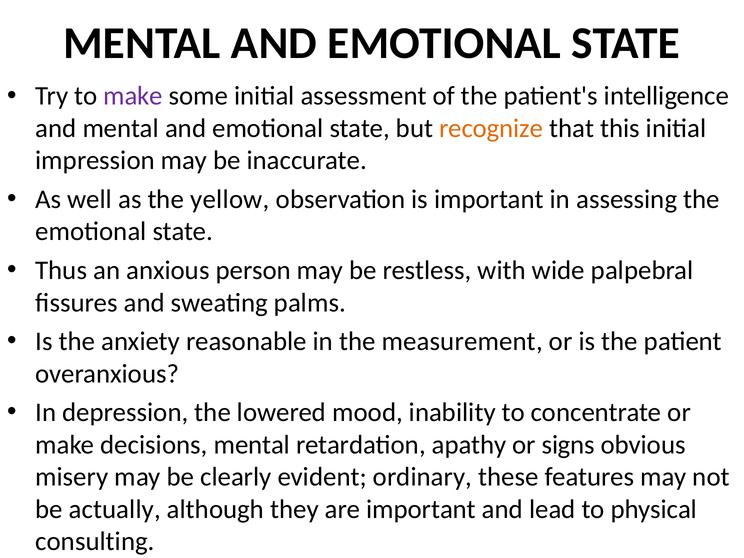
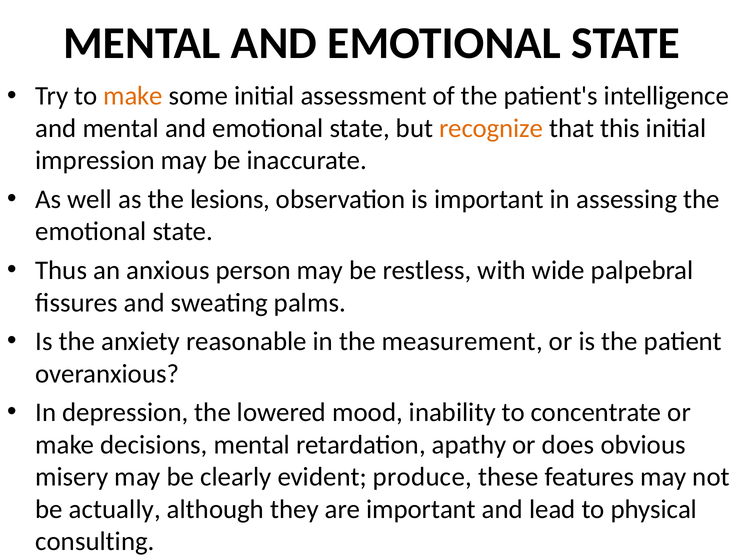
make colour: purple -> orange (133, 96)
yellow: yellow -> lesions (230, 199)
signs: signs -> does (568, 445)
ordinary: ordinary -> produce (422, 477)
